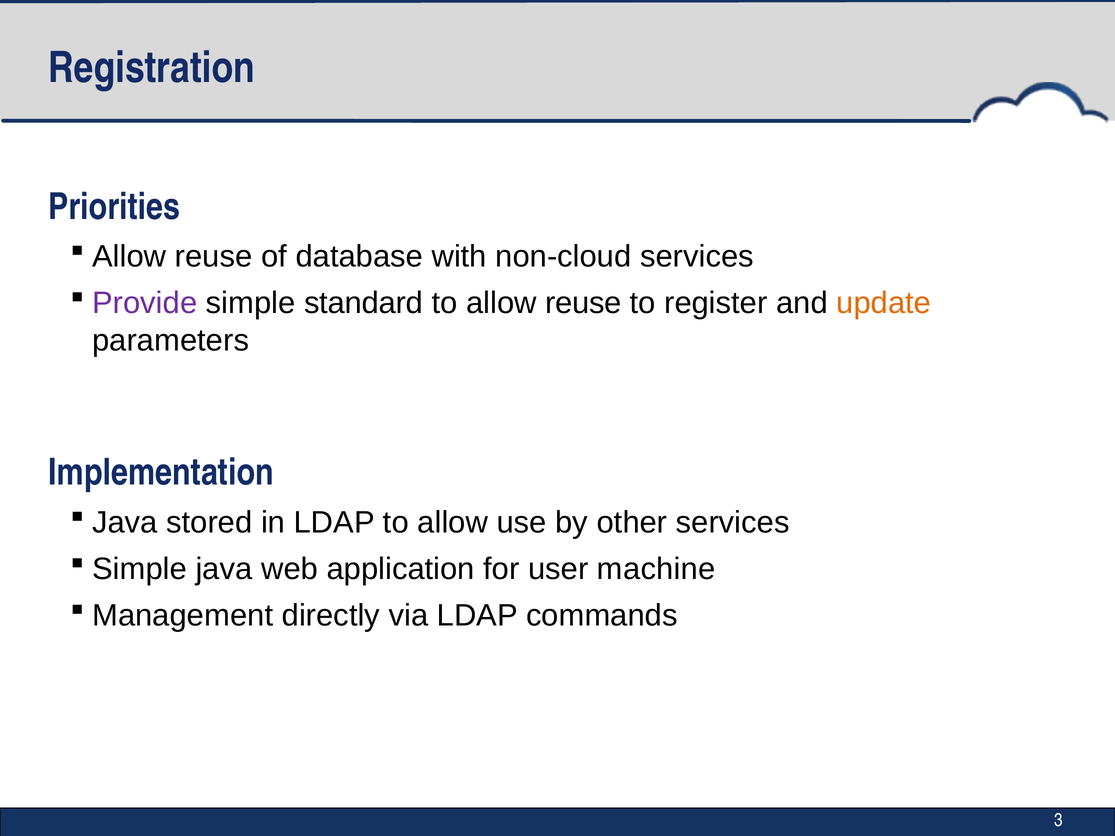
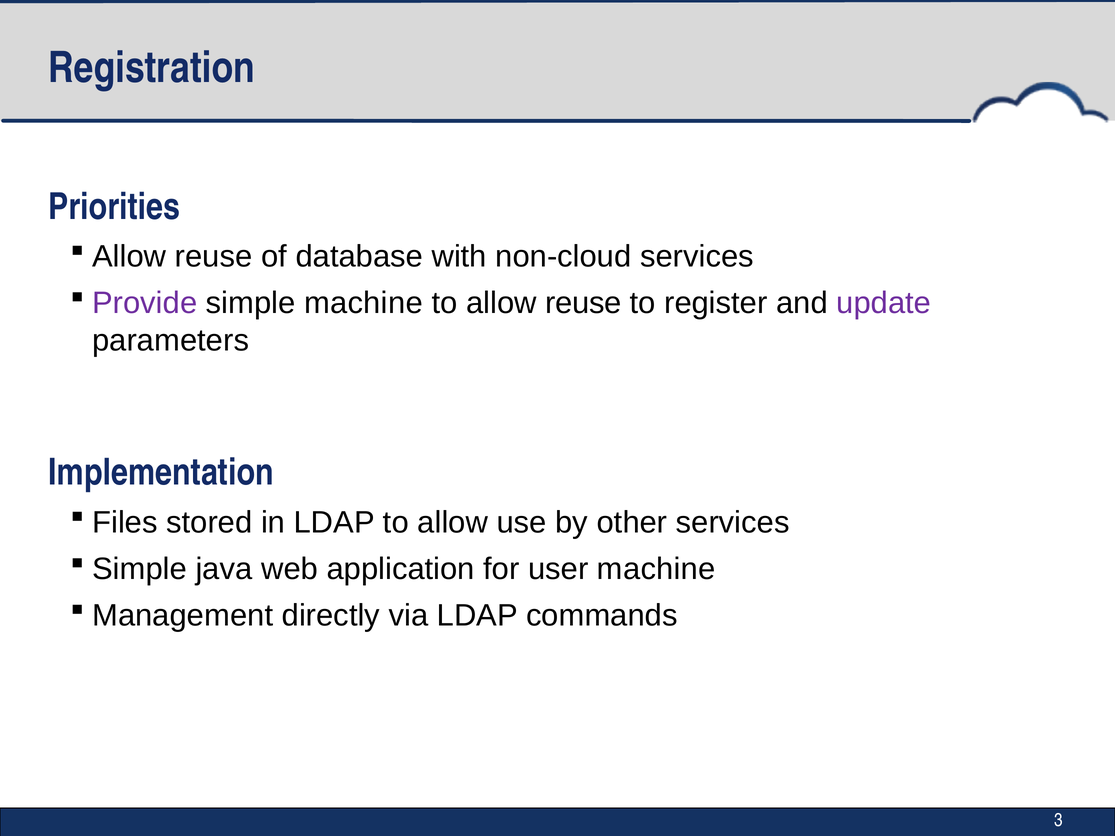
simple standard: standard -> machine (363, 303)
update colour: orange -> purple (884, 303)
Java: Java -> Files (125, 523)
